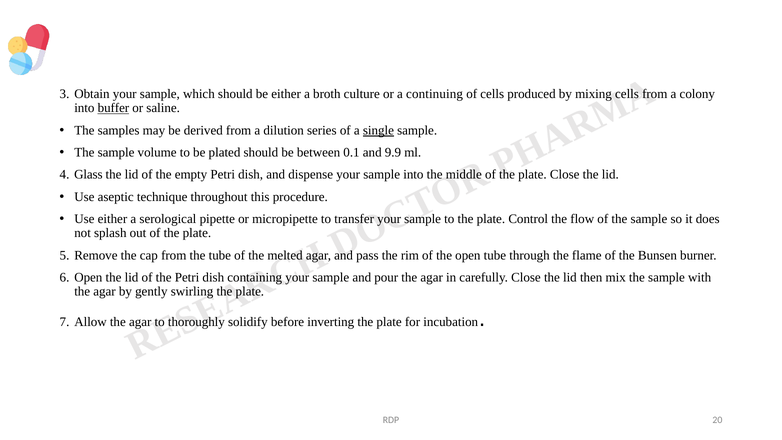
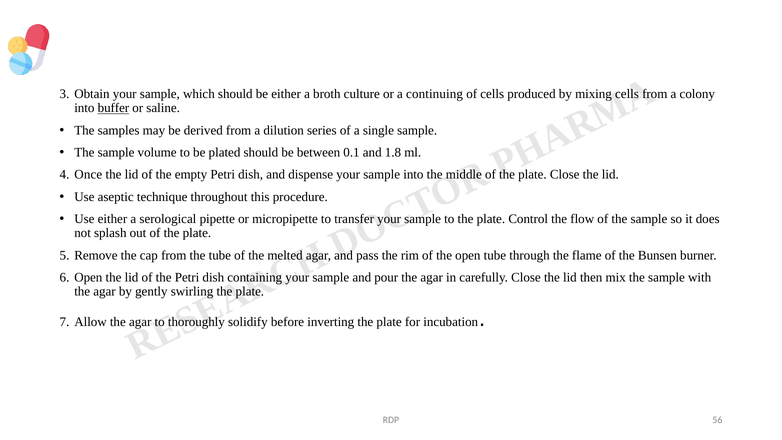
single underline: present -> none (378, 130)
9.9: 9.9 -> 1.8 (393, 152)
Glass: Glass -> Once (88, 175)
20: 20 -> 56 (717, 420)
